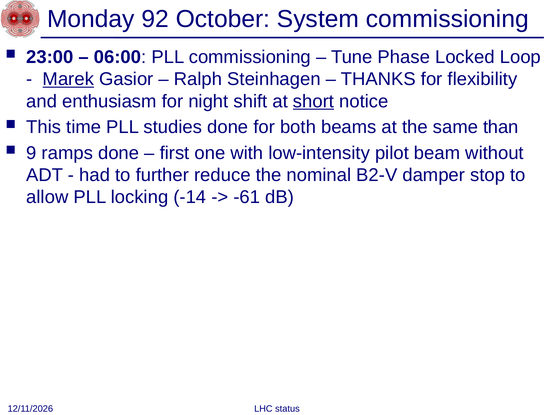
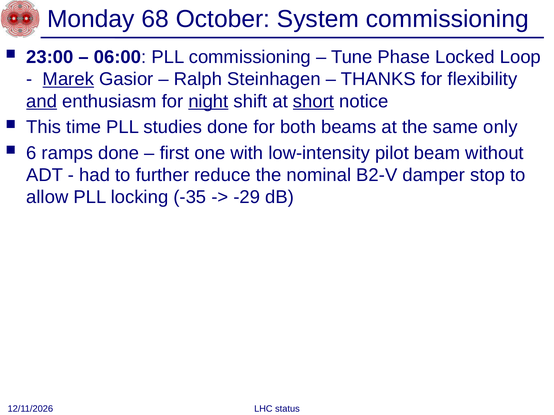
92: 92 -> 68 (155, 19)
and underline: none -> present (42, 101)
night underline: none -> present (208, 101)
than: than -> only (501, 127)
9: 9 -> 6 (31, 153)
-14: -14 -> -35 (190, 197)
-61: -61 -> -29 (247, 197)
